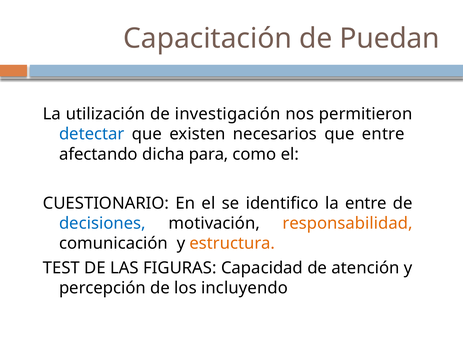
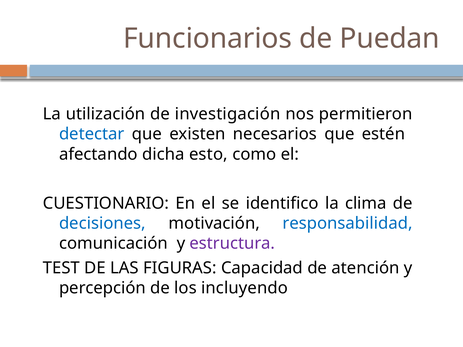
Capacitación: Capacitación -> Funcionarios (208, 39)
que entre: entre -> estén (383, 134)
para: para -> esto (208, 154)
la entre: entre -> clima (366, 203)
responsabilidad colour: orange -> blue (348, 223)
estructura colour: orange -> purple (232, 244)
